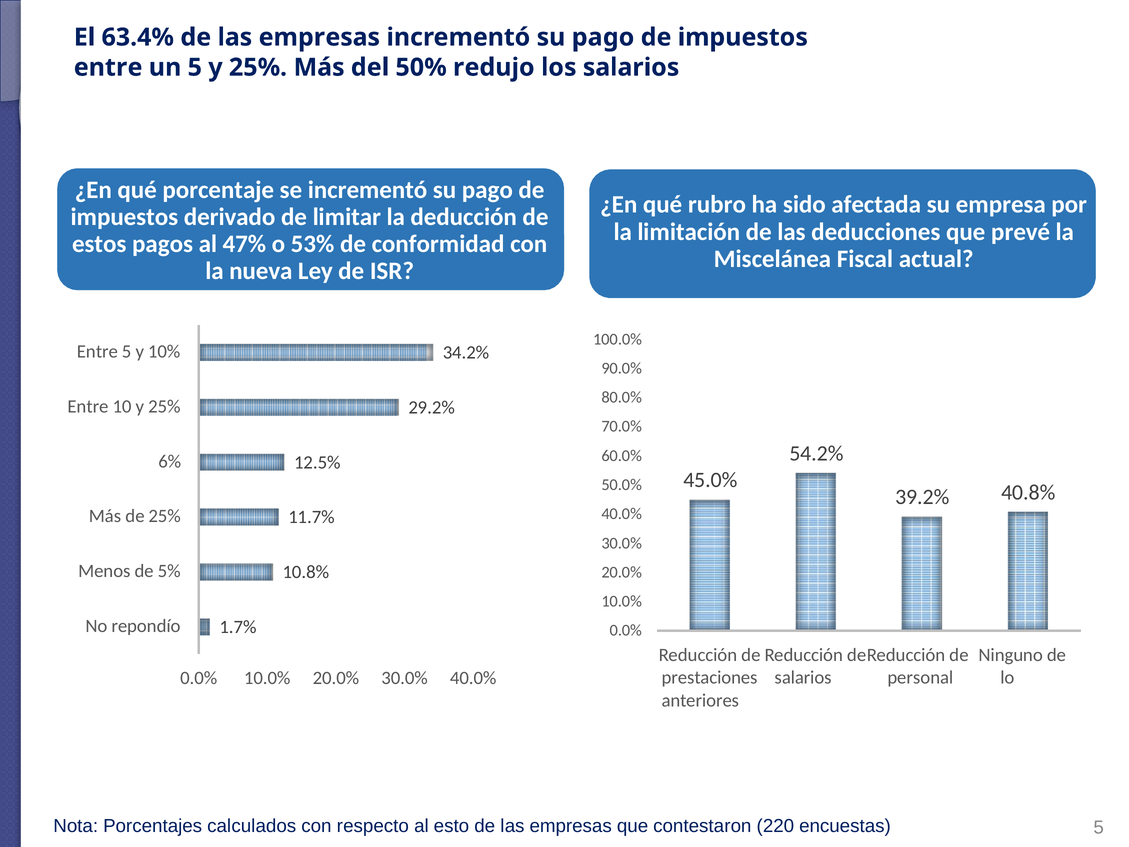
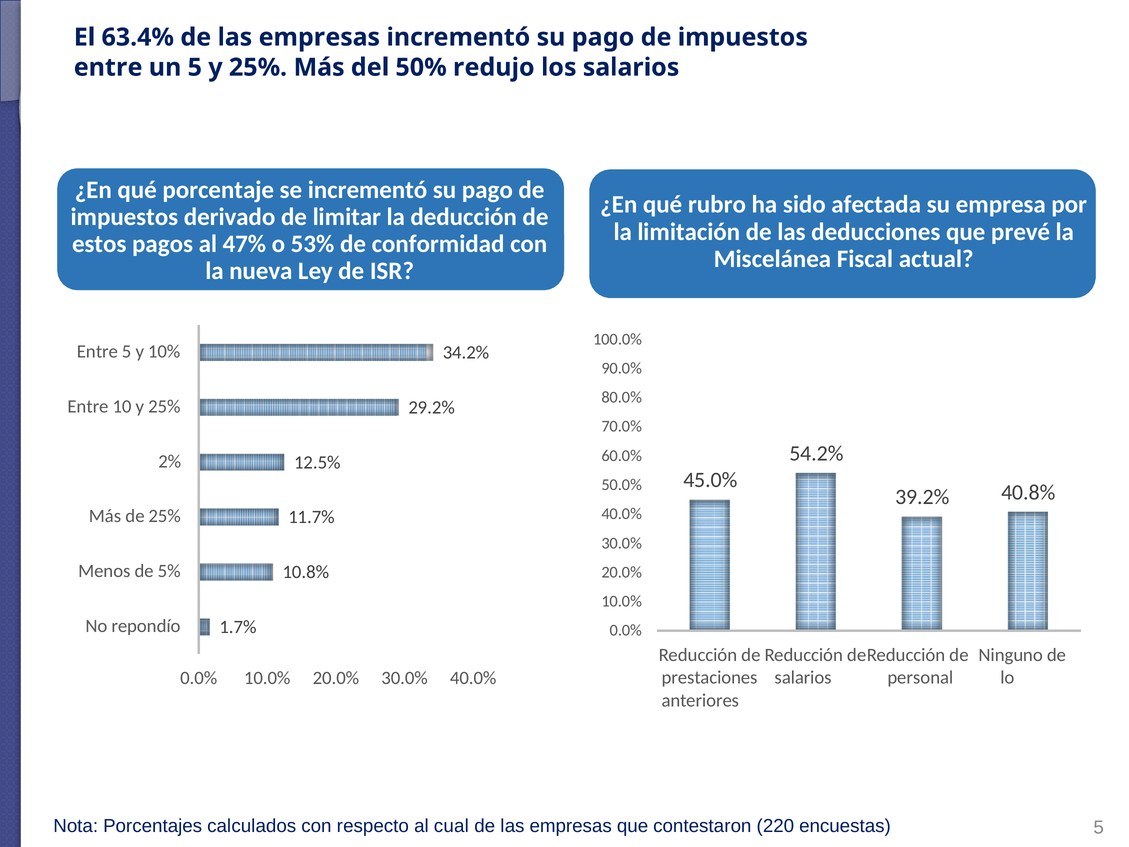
6%: 6% -> 2% (170, 461)
esto: esto -> cual (451, 826)
